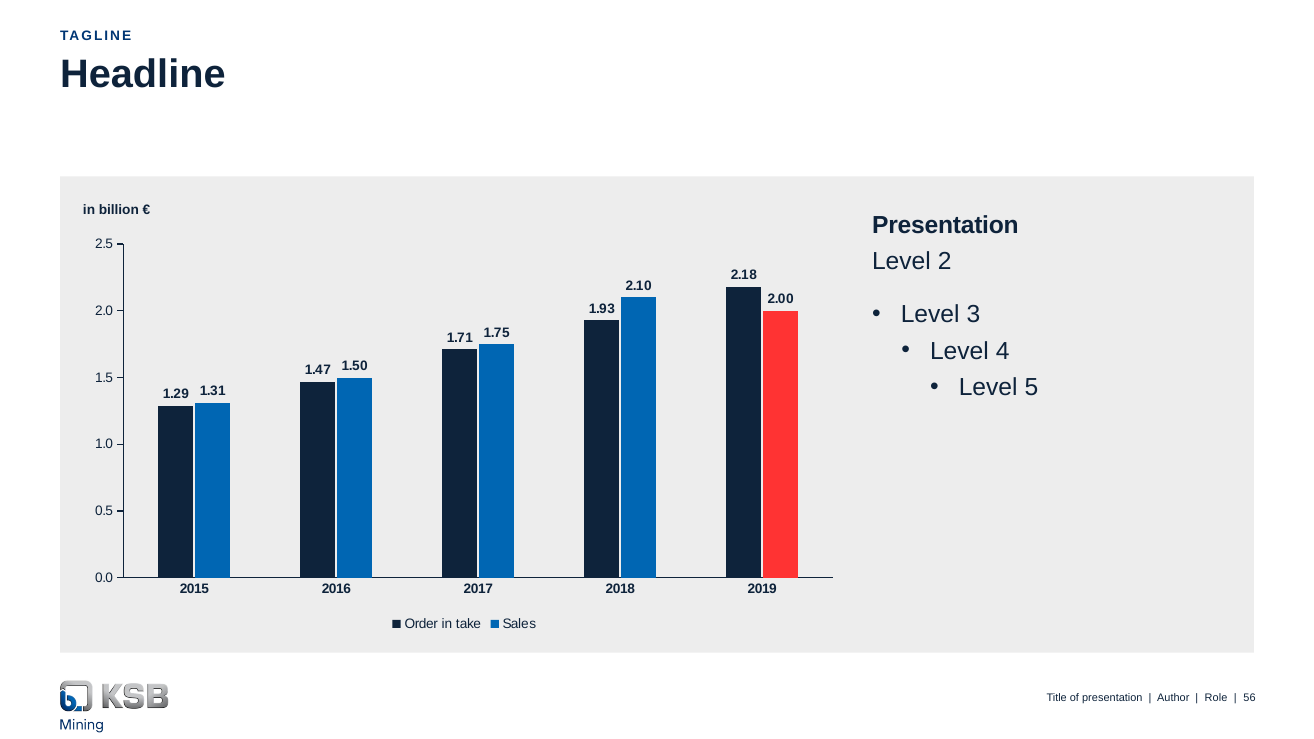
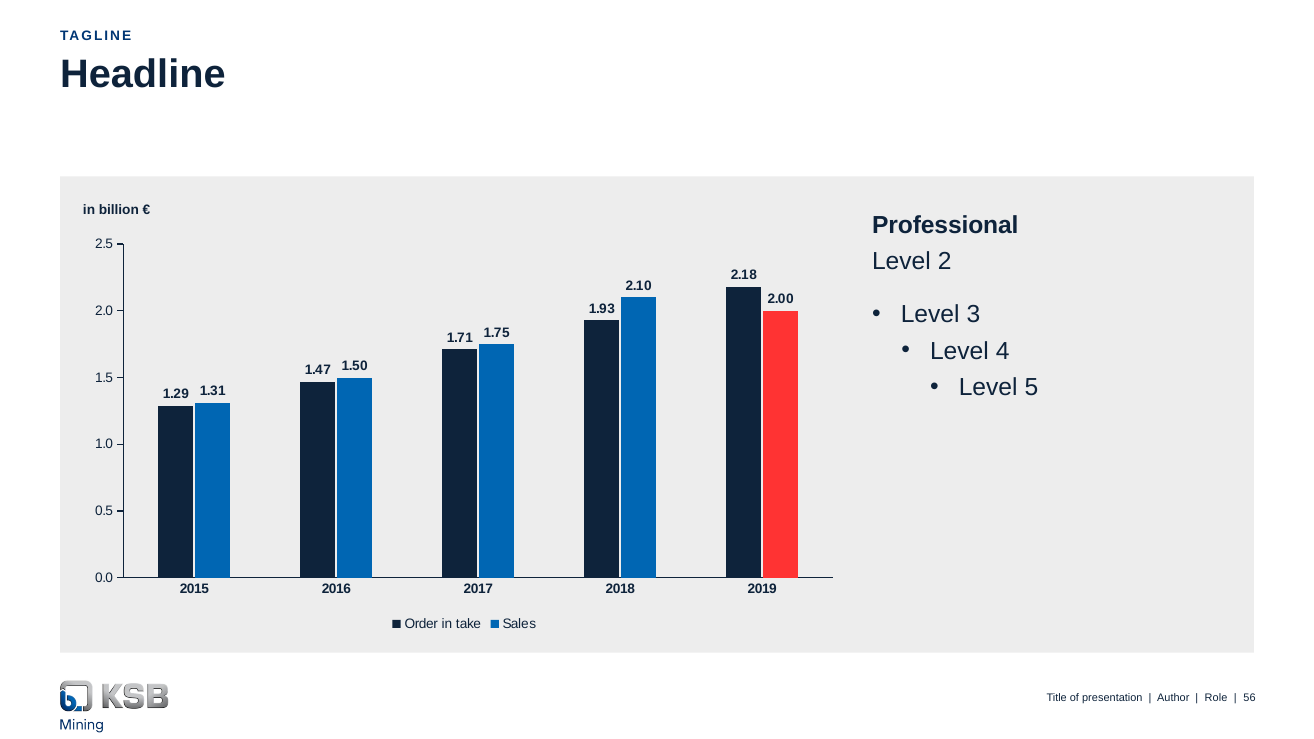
Presentation: Presentation -> Professional (945, 225)
